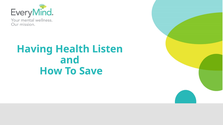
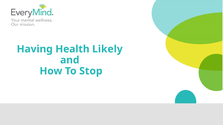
Listen: Listen -> Likely (107, 49)
Save: Save -> Stop (91, 71)
